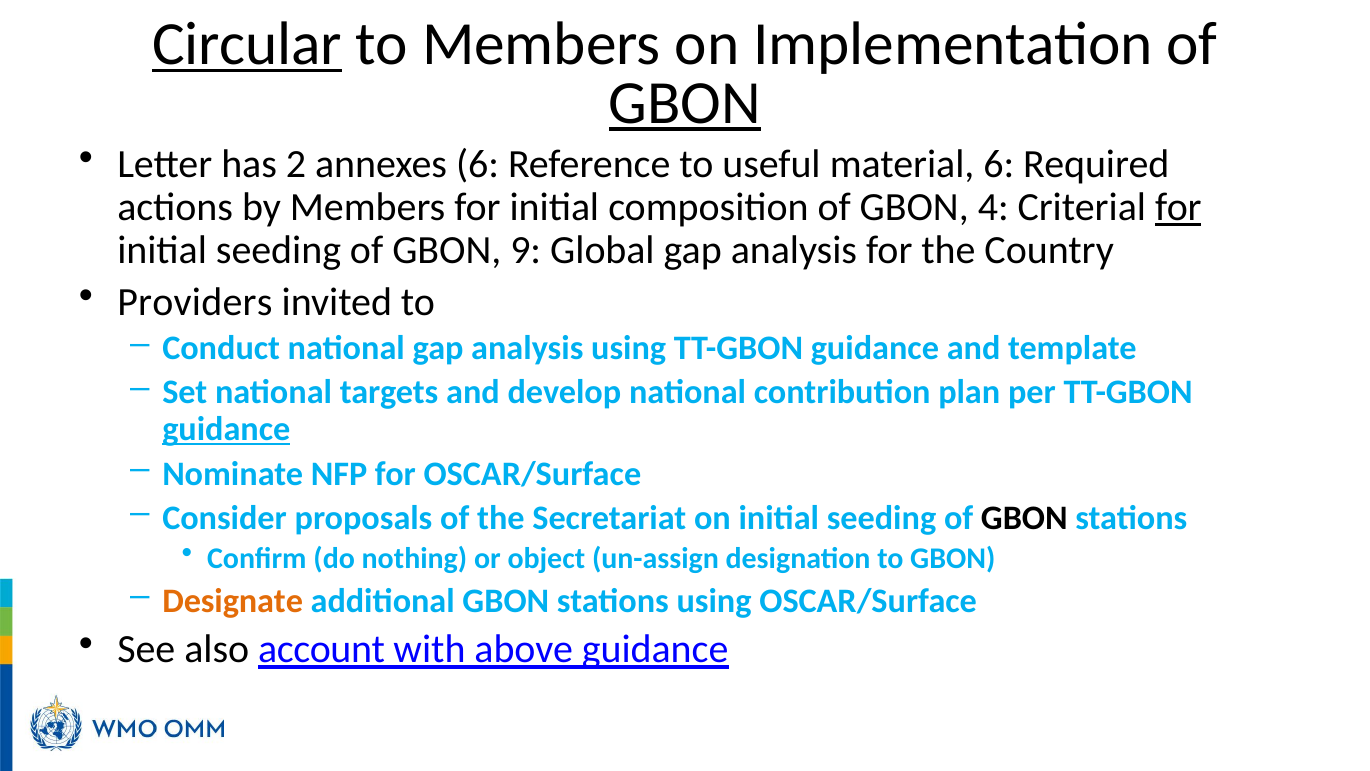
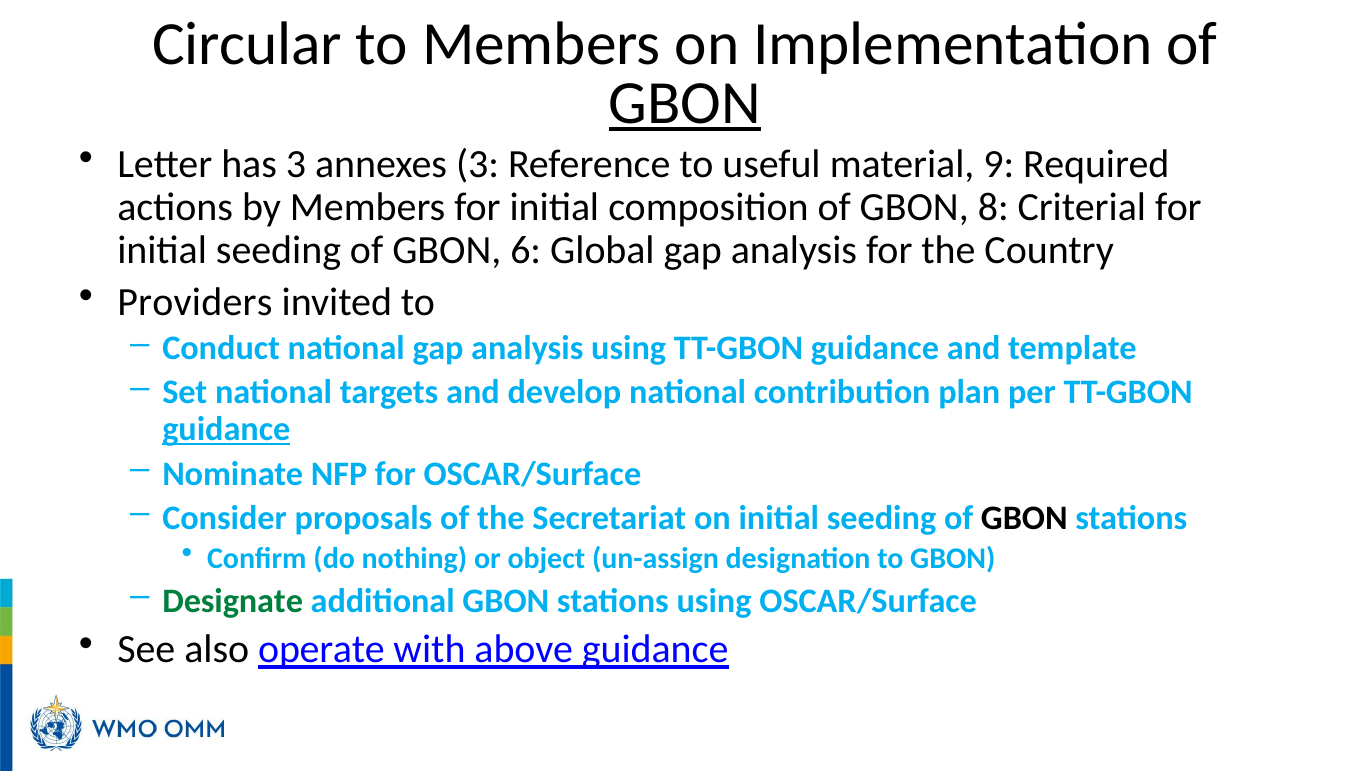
Circular underline: present -> none (247, 44)
has 2: 2 -> 3 (296, 164)
annexes 6: 6 -> 3 (478, 164)
material 6: 6 -> 9 (999, 164)
4: 4 -> 8 (993, 207)
for underline: present -> none (1178, 207)
9: 9 -> 6 (526, 250)
Designate colour: orange -> green (233, 600)
account: account -> operate (321, 649)
